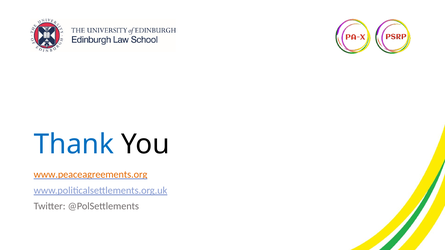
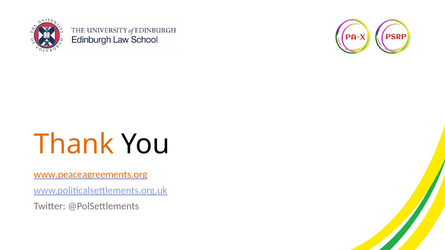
Thank colour: blue -> orange (74, 145)
